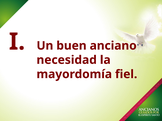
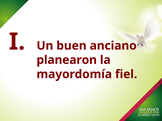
necesidad: necesidad -> planearon (67, 60)
